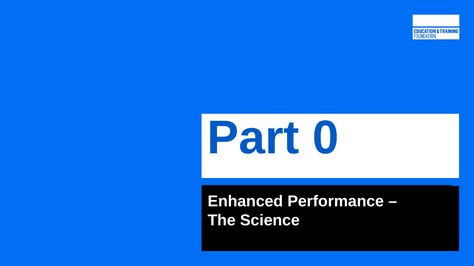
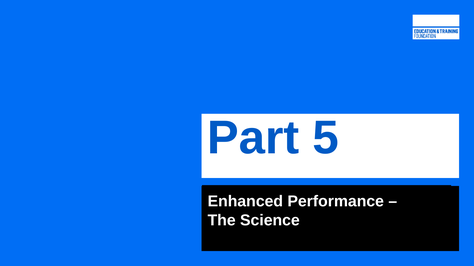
0: 0 -> 5 (326, 138)
